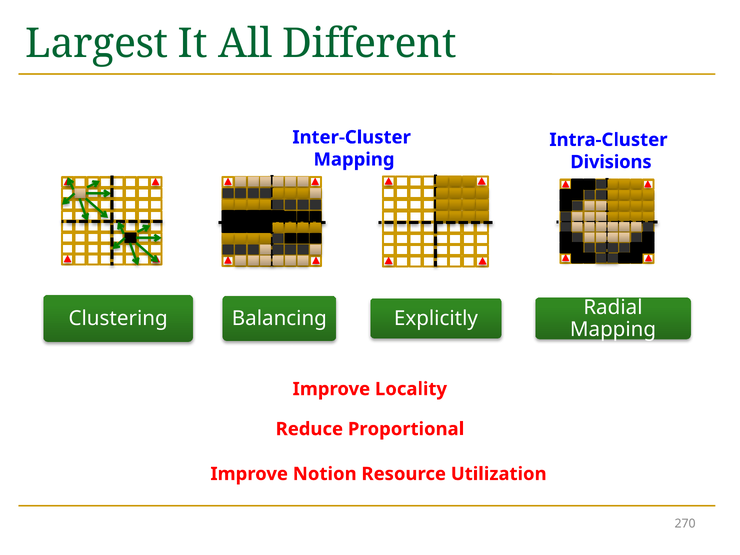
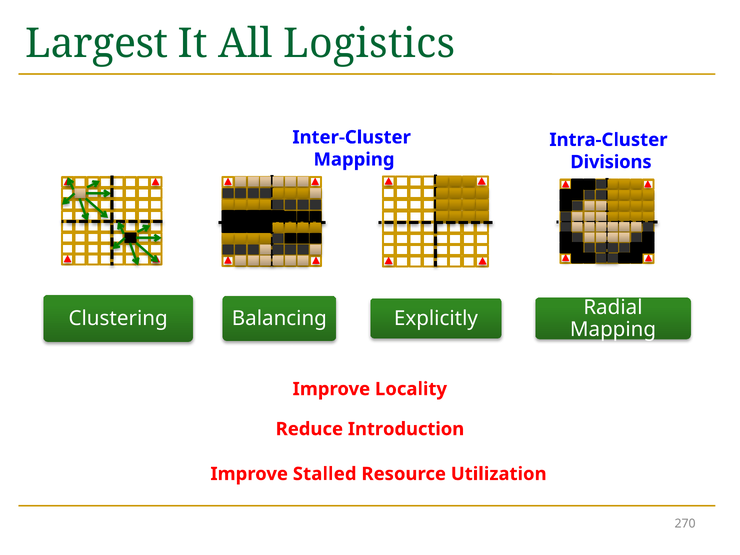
Different: Different -> Logistics (369, 44)
Proportional: Proportional -> Introduction (406, 429)
Notion: Notion -> Stalled (325, 474)
